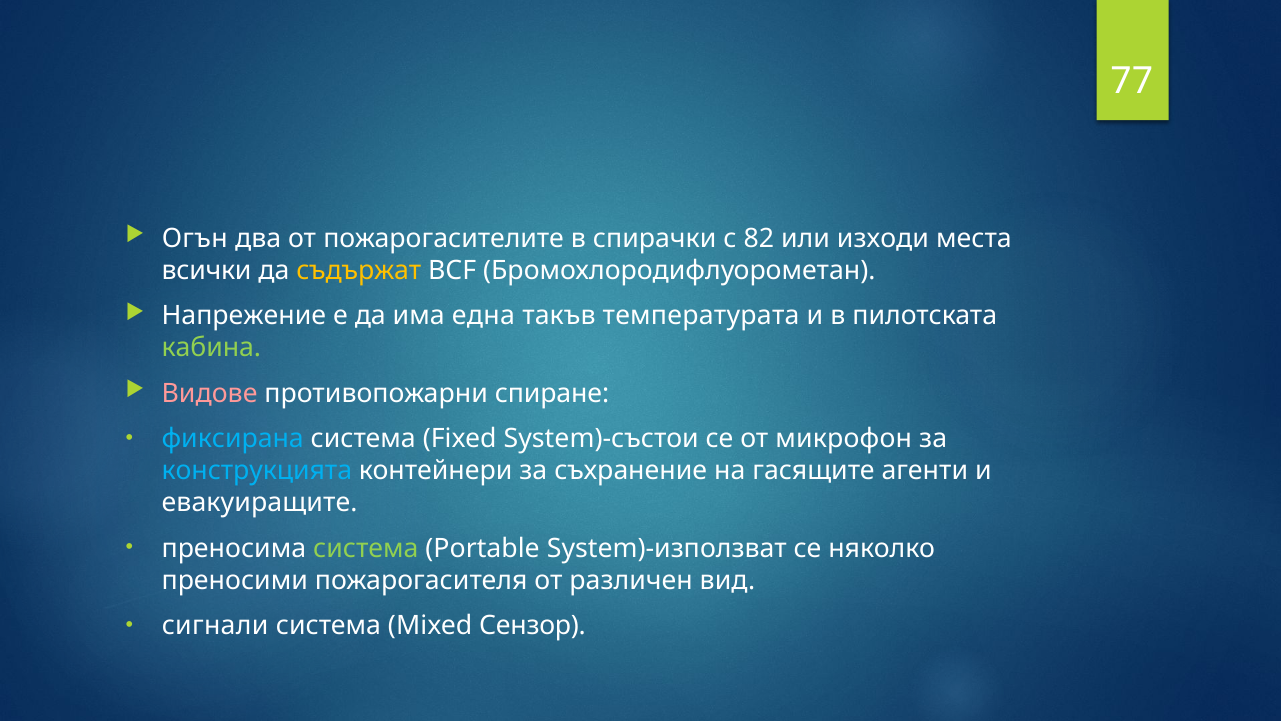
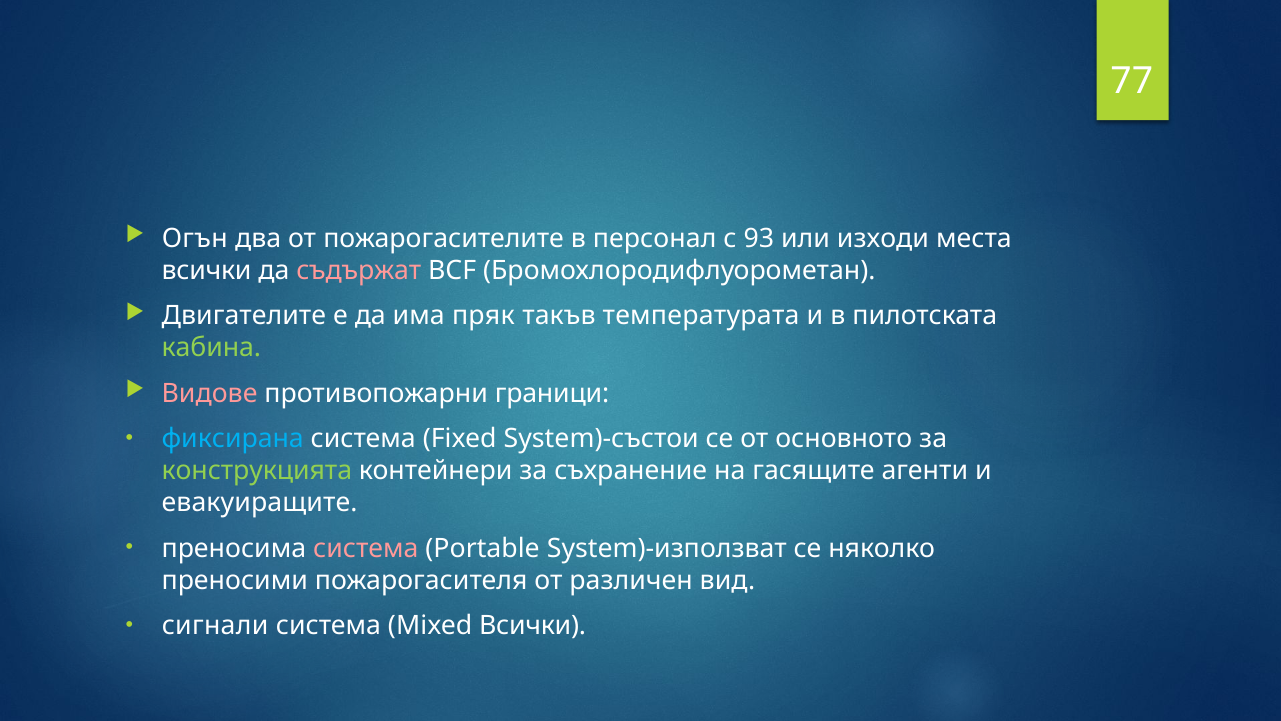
спирачки: спирачки -> персонал (655, 238)
82: 82 -> 93 (759, 238)
съдържат colour: yellow -> pink (359, 270)
Напрежение: Напрежение -> Двигателите (244, 316)
една: една -> пряк (483, 316)
спиране: спиране -> граници (552, 393)
микрофон: микрофон -> основното (844, 439)
конструкцията colour: light blue -> light green (257, 471)
система colour: light green -> pink (366, 548)
Mixed Сензор: Сензор -> Всички (532, 626)
